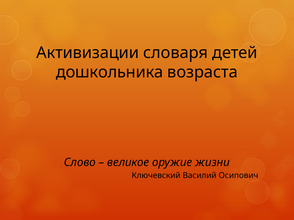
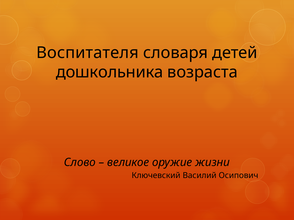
Активизации: Активизации -> Воспитателя (88, 53)
